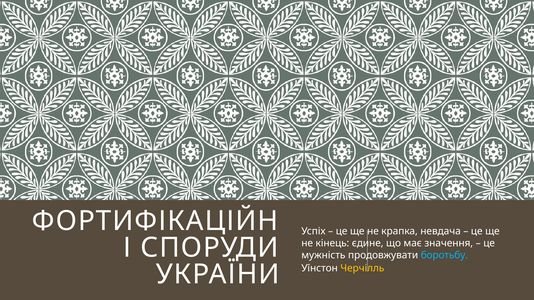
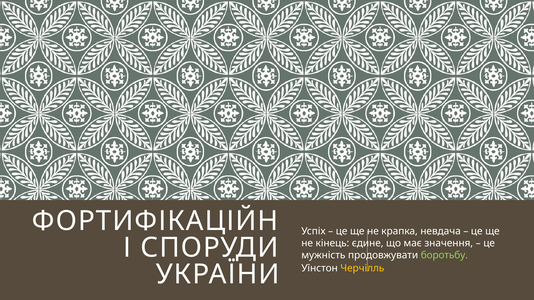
боротьбу colour: light blue -> light green (444, 255)
